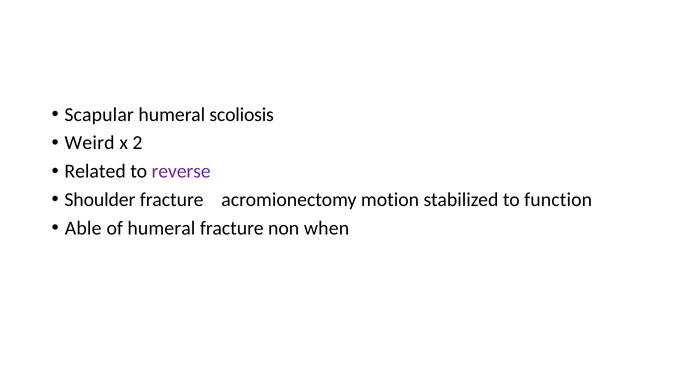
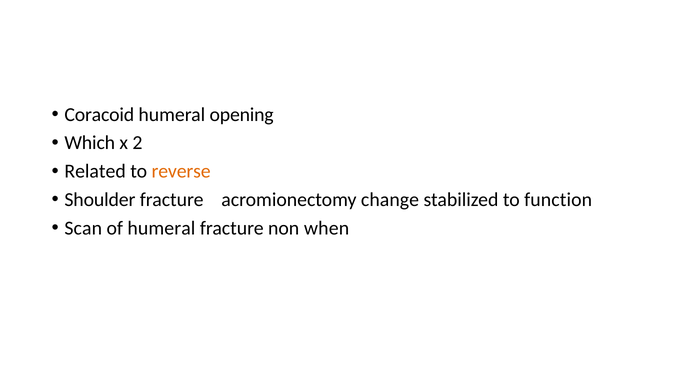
Scapular: Scapular -> Coracoid (99, 115)
scoliosis: scoliosis -> opening (242, 115)
Weird: Weird -> Which (90, 143)
reverse colour: purple -> orange (181, 171)
motion: motion -> change (390, 200)
Able: Able -> Scan (83, 228)
